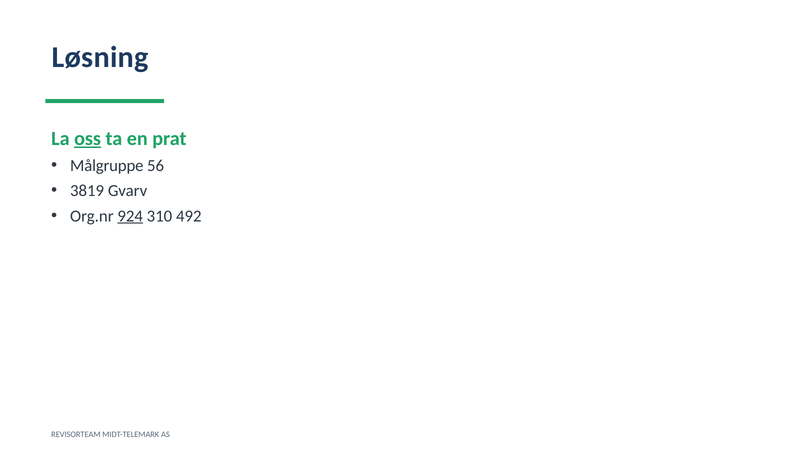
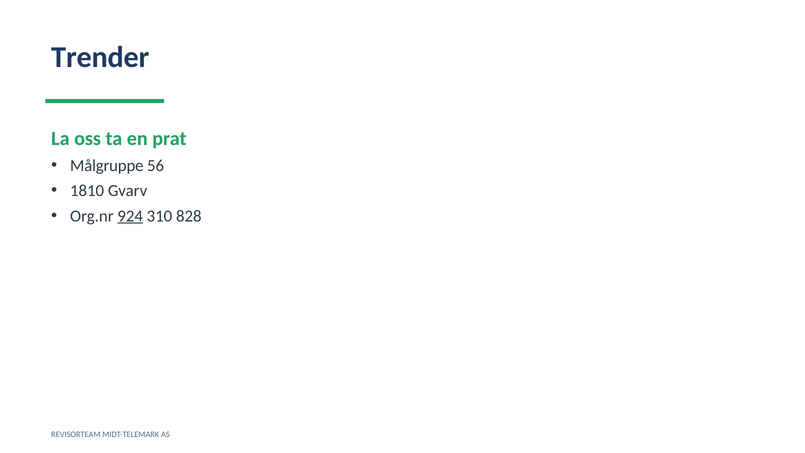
Løsning: Løsning -> Trender (100, 57)
oss underline: present -> none (88, 139)
3819: 3819 -> 1810 (87, 191)
492: 492 -> 828 (189, 216)
